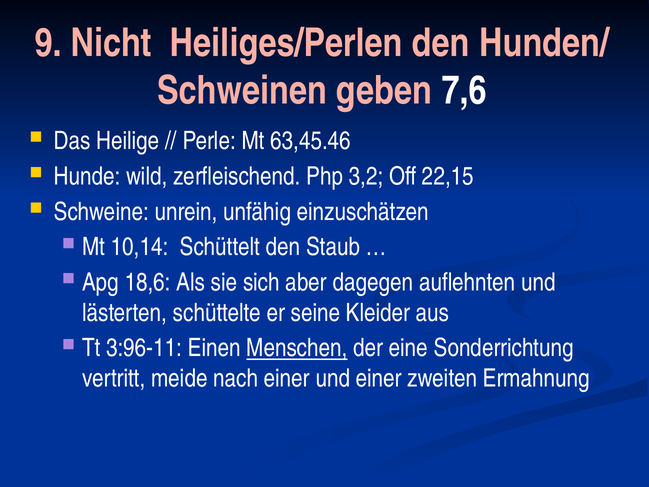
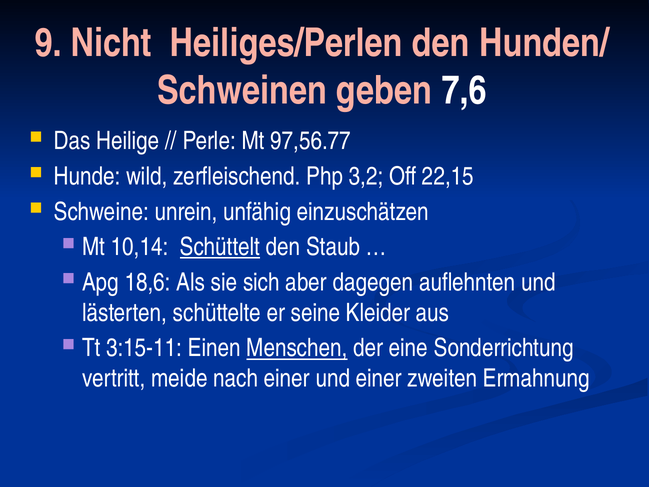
63,45.46: 63,45.46 -> 97,56.77 (311, 141)
Schüttelt underline: none -> present (220, 247)
3:96-11: 3:96-11 -> 3:15-11 (144, 348)
